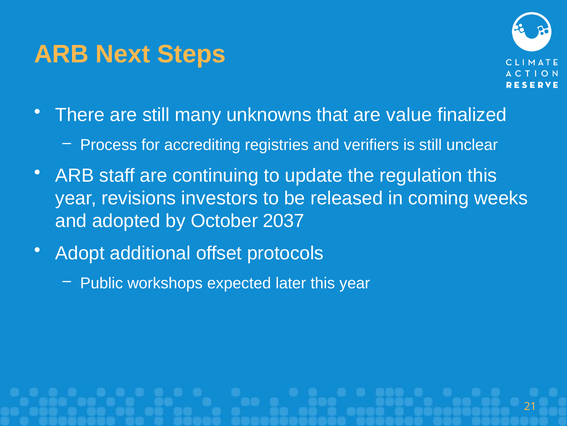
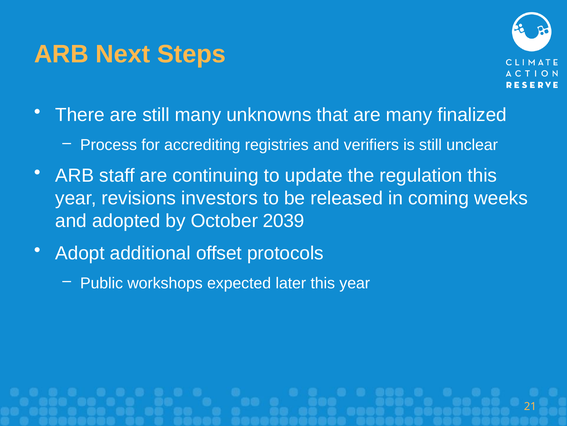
are value: value -> many (409, 115)
2037: 2037 -> 2039 (284, 221)
